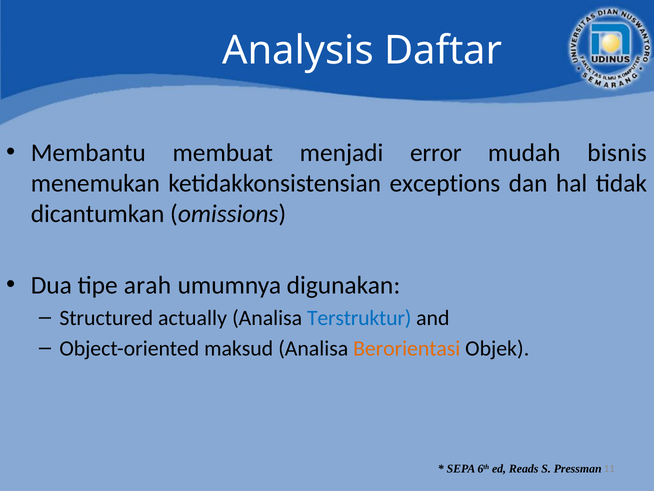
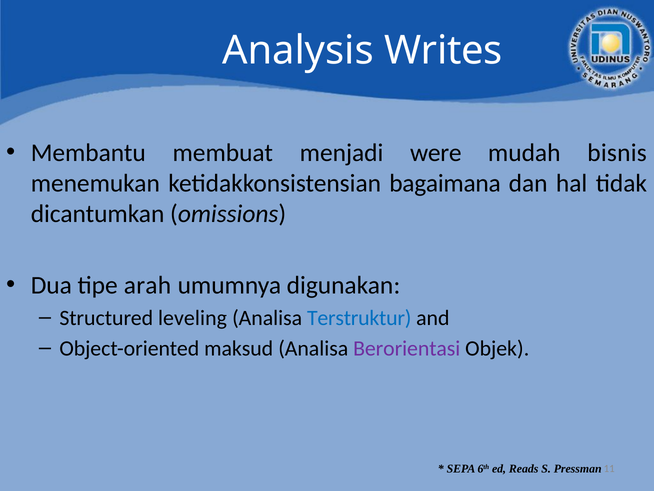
Daftar: Daftar -> Writes (443, 50)
error: error -> were (436, 153)
exceptions: exceptions -> bagaimana (445, 183)
actually: actually -> leveling (192, 317)
Berorientasi colour: orange -> purple (407, 348)
